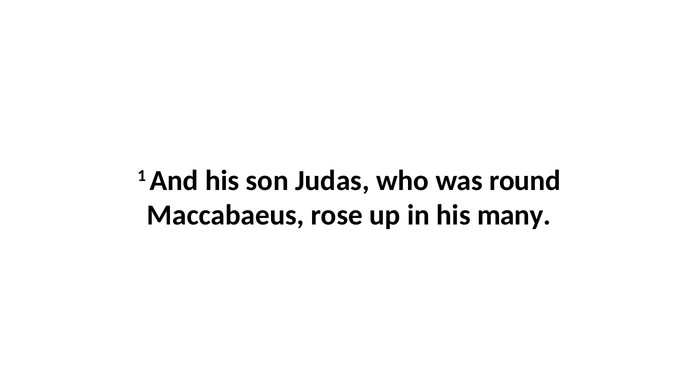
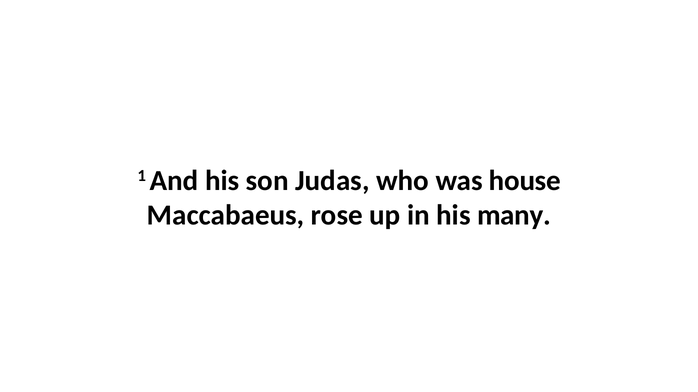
round: round -> house (525, 181)
